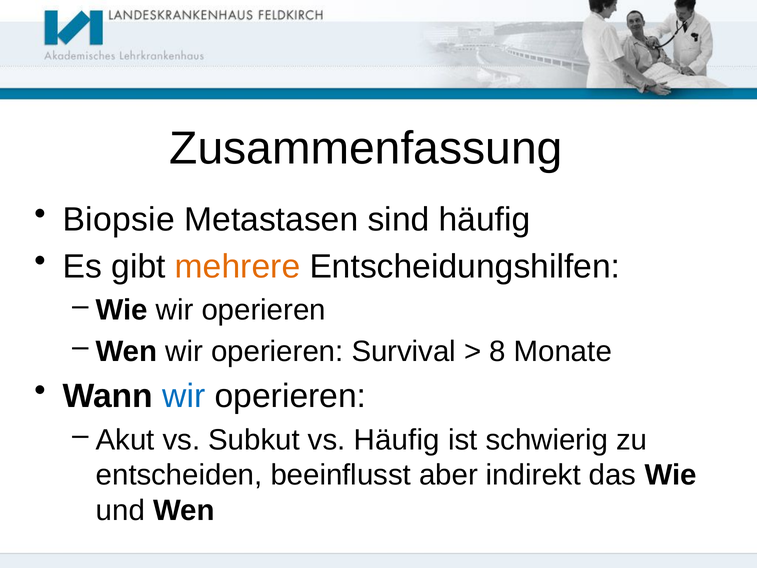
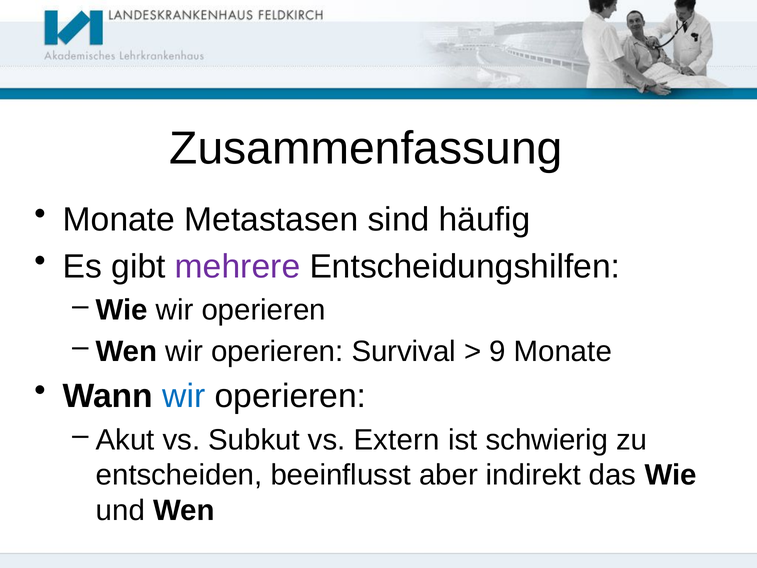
Biopsie: Biopsie -> Monate (119, 219)
mehrere colour: orange -> purple (238, 267)
8: 8 -> 9 (498, 351)
vs Häufig: Häufig -> Extern (397, 440)
